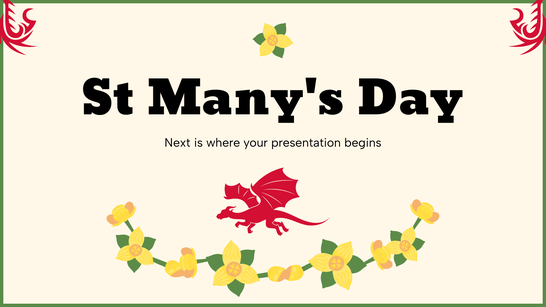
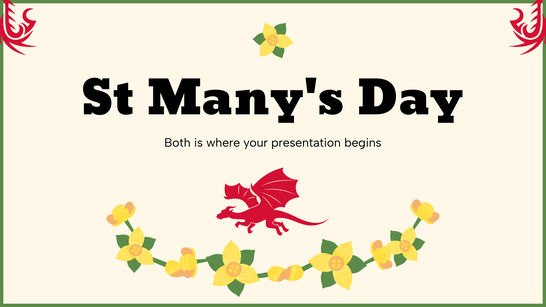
Next: Next -> Both (177, 143)
